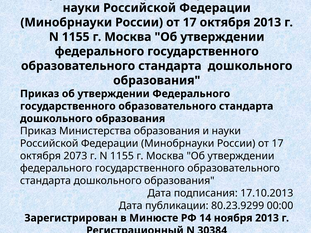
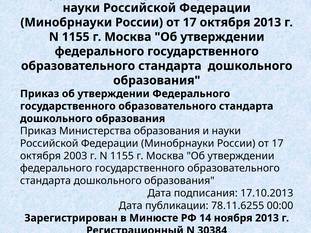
2073: 2073 -> 2003 (75, 156)
80.23.9299: 80.23.9299 -> 78.11.6255 (238, 206)
